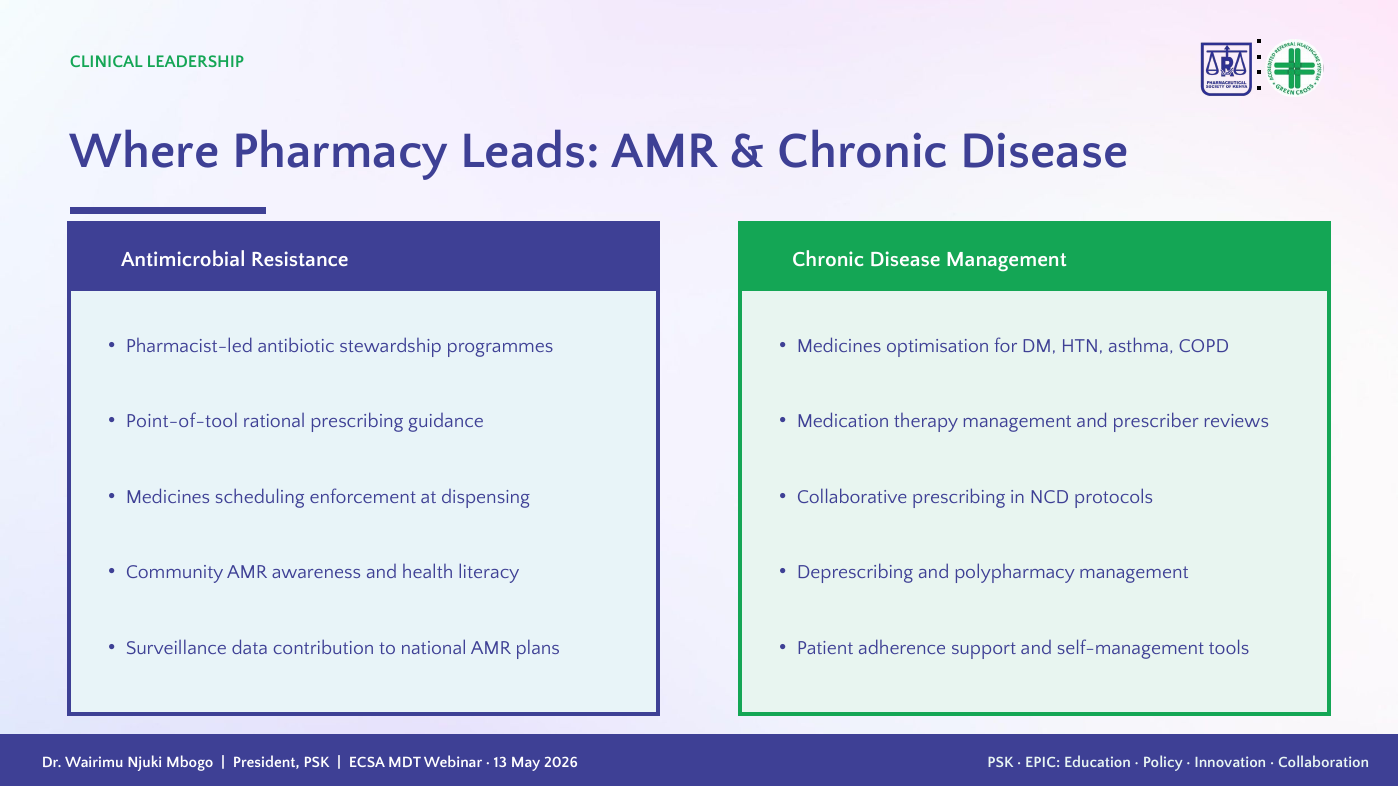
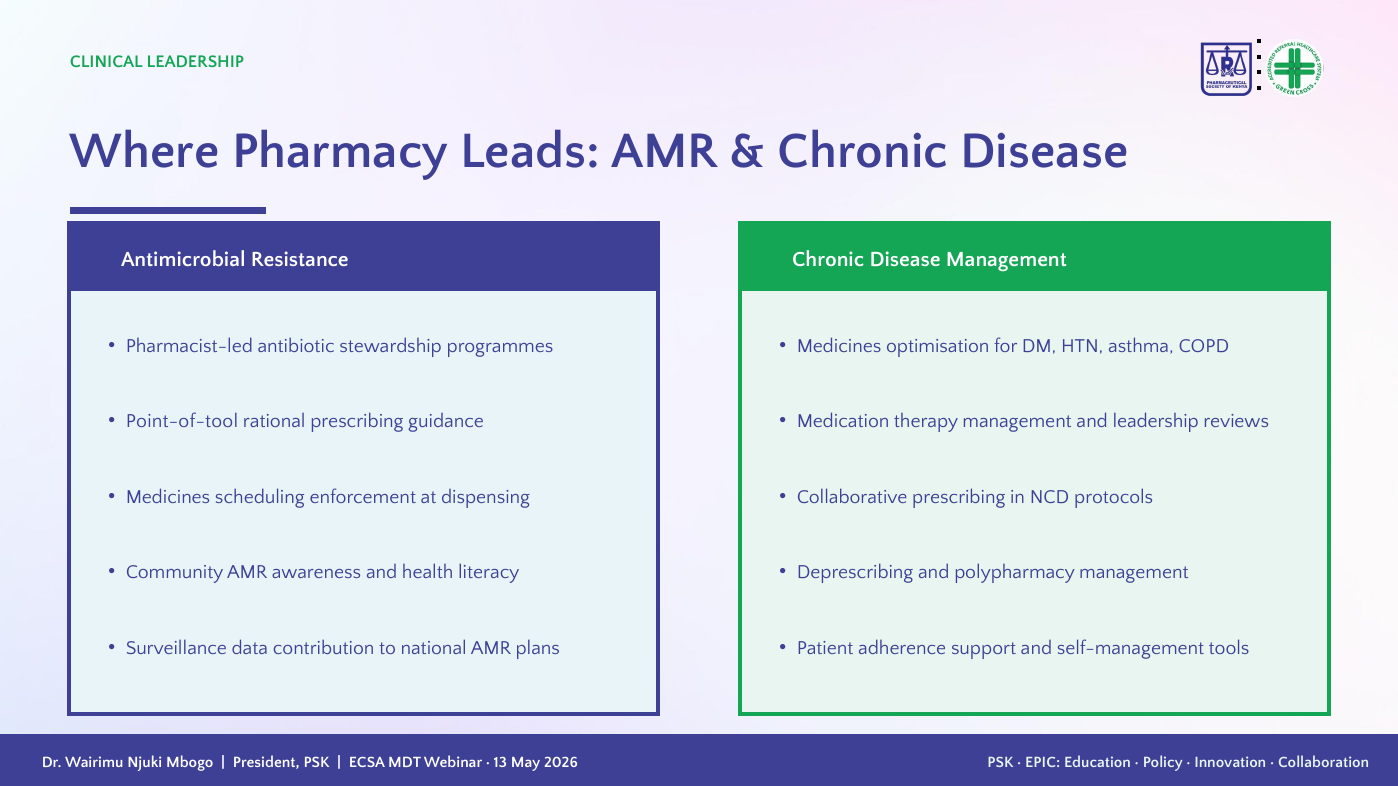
and prescriber: prescriber -> leadership (1156, 422)
